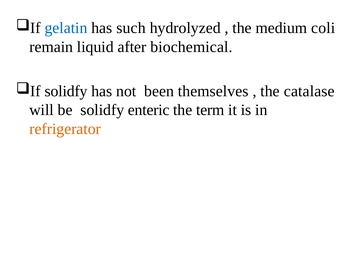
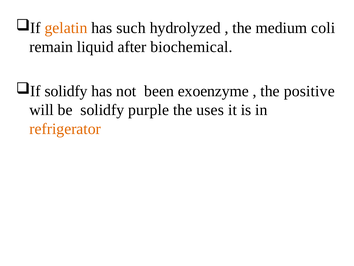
gelatin colour: blue -> orange (66, 28)
themselves: themselves -> exoenzyme (213, 91)
catalase: catalase -> positive (309, 91)
enteric: enteric -> purple (149, 110)
term: term -> uses (210, 110)
